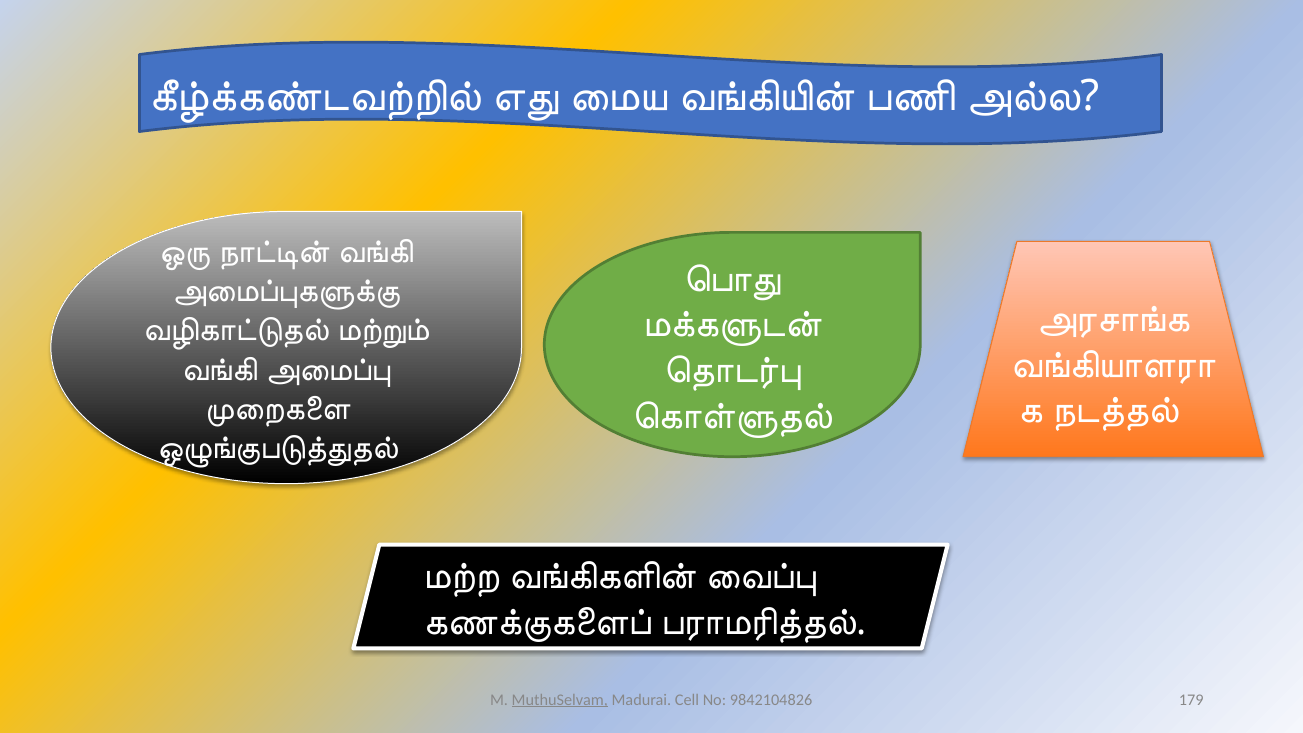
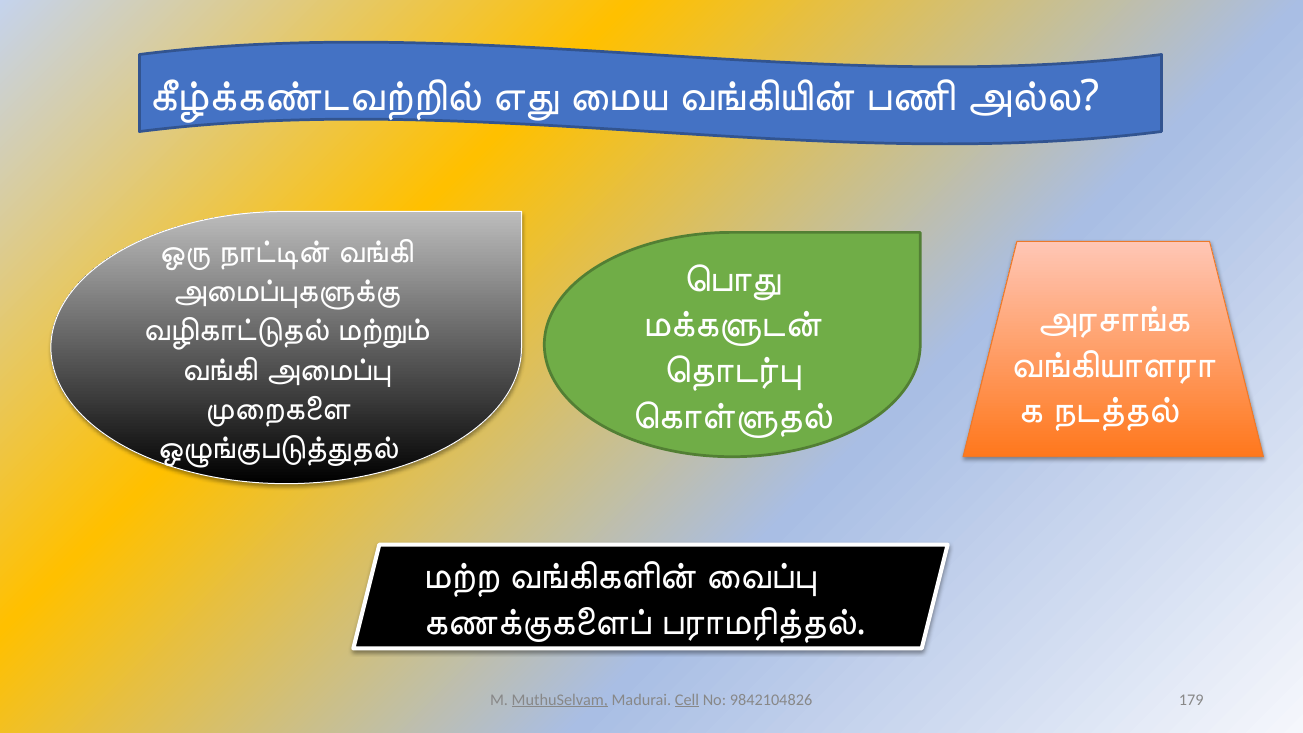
Cell underline: none -> present (687, 700)
